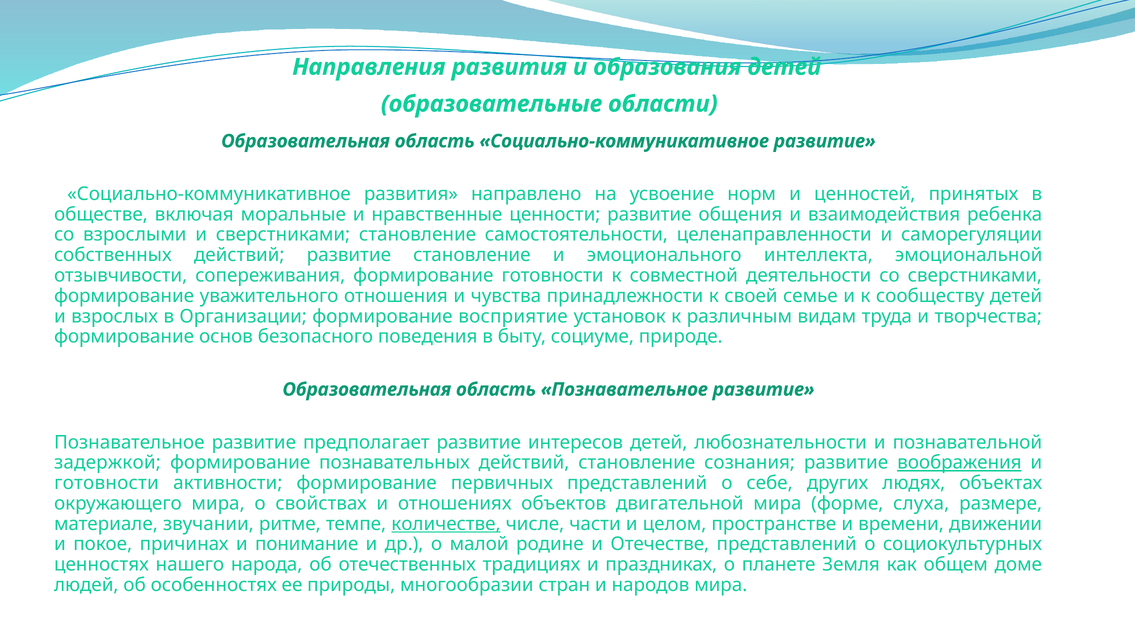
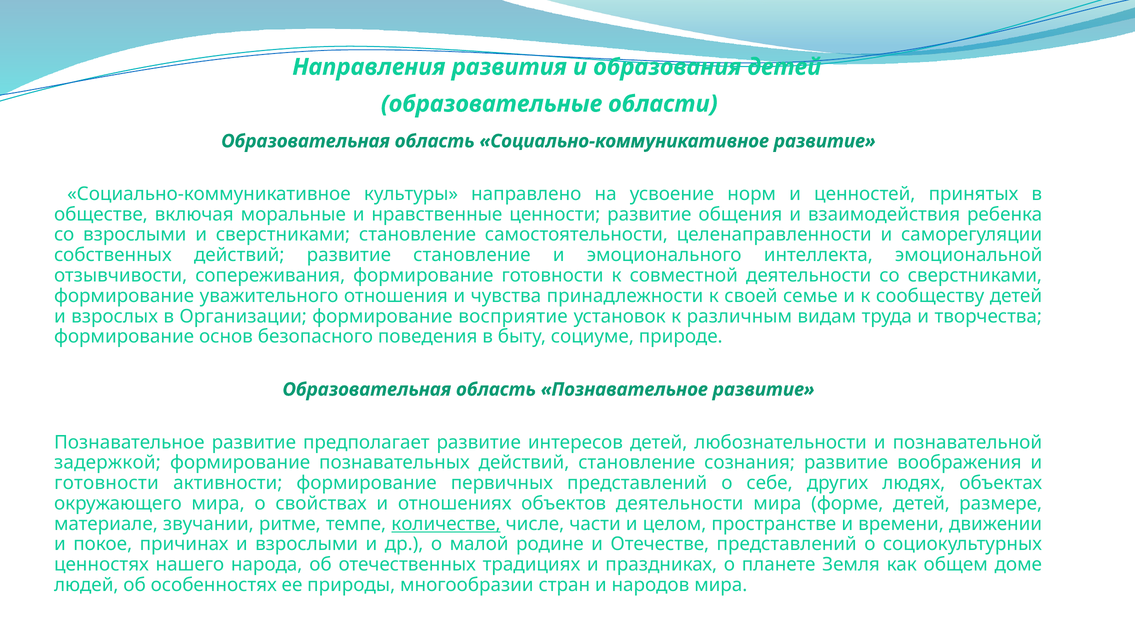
Социально-коммуникативное развития: развития -> культуры (411, 194)
воображения underline: present -> none (959, 463)
объектов двигательной: двигательной -> деятельности (680, 504)
форме слуха: слуха -> детей (921, 504)
и понимание: понимание -> взрослыми (307, 545)
